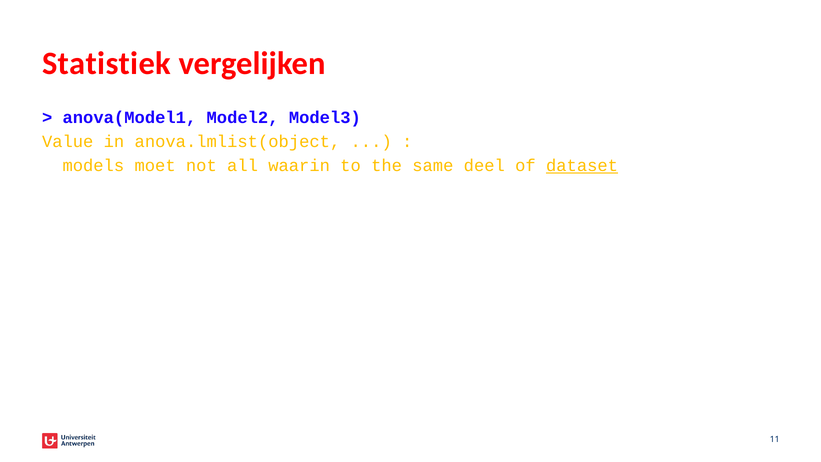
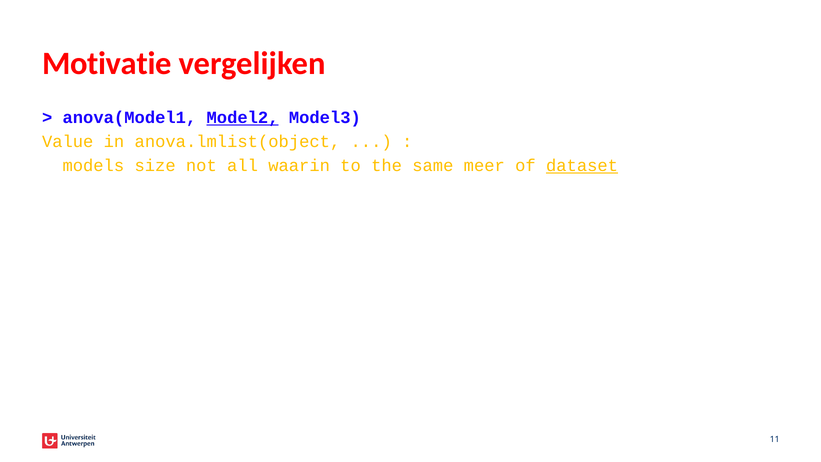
Statistiek: Statistiek -> Motivatie (107, 64)
Model2 underline: none -> present (243, 118)
moet: moet -> size (155, 166)
deel: deel -> meer (484, 166)
